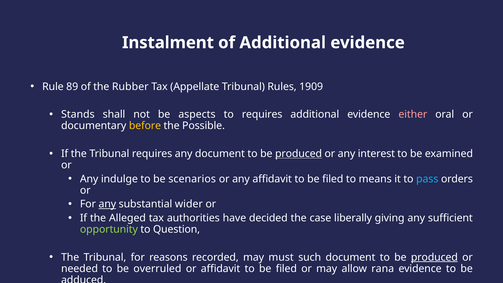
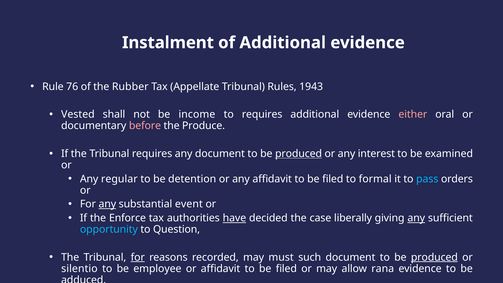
89: 89 -> 76 (72, 87)
1909: 1909 -> 1943 (311, 87)
Stands: Stands -> Vested (78, 114)
aspects: aspects -> income (197, 114)
before colour: yellow -> pink (145, 126)
Possible: Possible -> Produce (204, 126)
indulge: indulge -> regular (119, 179)
scenarios: scenarios -> detention (192, 179)
means: means -> formal (375, 179)
wider: wider -> event (189, 204)
Alleged: Alleged -> Enforce (128, 218)
have underline: none -> present (234, 218)
any underline: none -> present (416, 218)
opportunity colour: light green -> light blue (109, 229)
for underline: none -> present (138, 257)
needed: needed -> silentio (79, 269)
overruled: overruled -> employee (157, 269)
